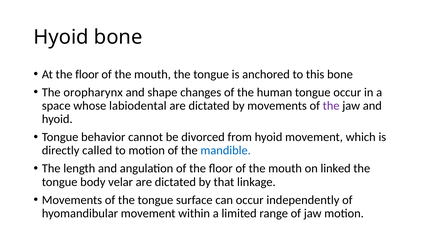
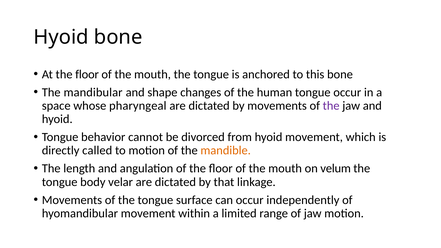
oropharynx: oropharynx -> mandibular (93, 92)
labiodental: labiodental -> pharyngeal (138, 106)
mandible colour: blue -> orange (226, 151)
linked: linked -> velum (336, 169)
